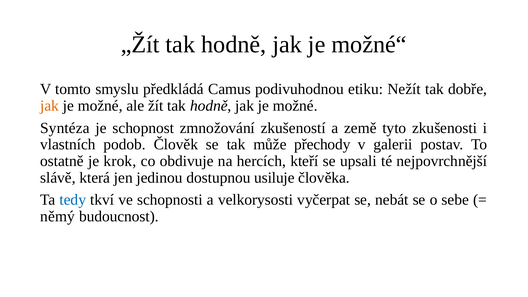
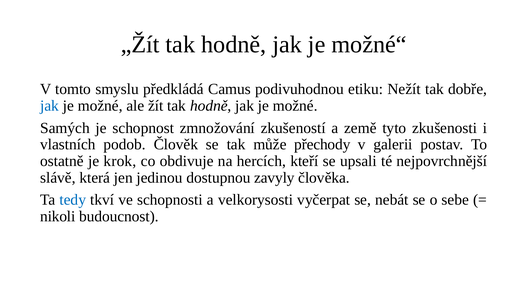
jak colour: orange -> blue (50, 106)
Syntéza: Syntéza -> Samých (65, 128)
usiluje: usiluje -> zavyly (274, 178)
němý: němý -> nikoli (58, 216)
